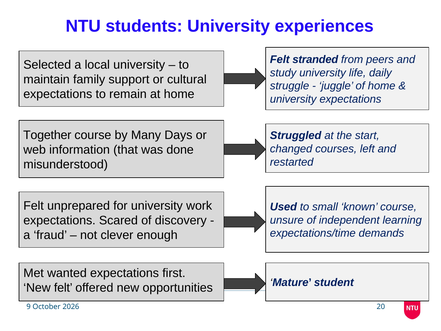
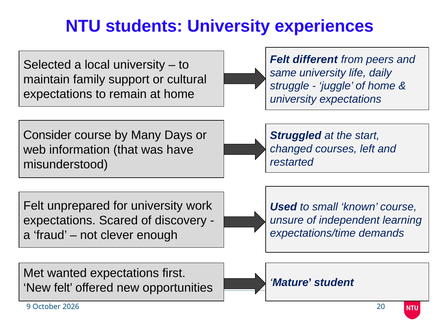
stranded: stranded -> different (315, 59)
study: study -> same (283, 73)
Together: Together -> Consider (47, 135)
done: done -> have (180, 150)
